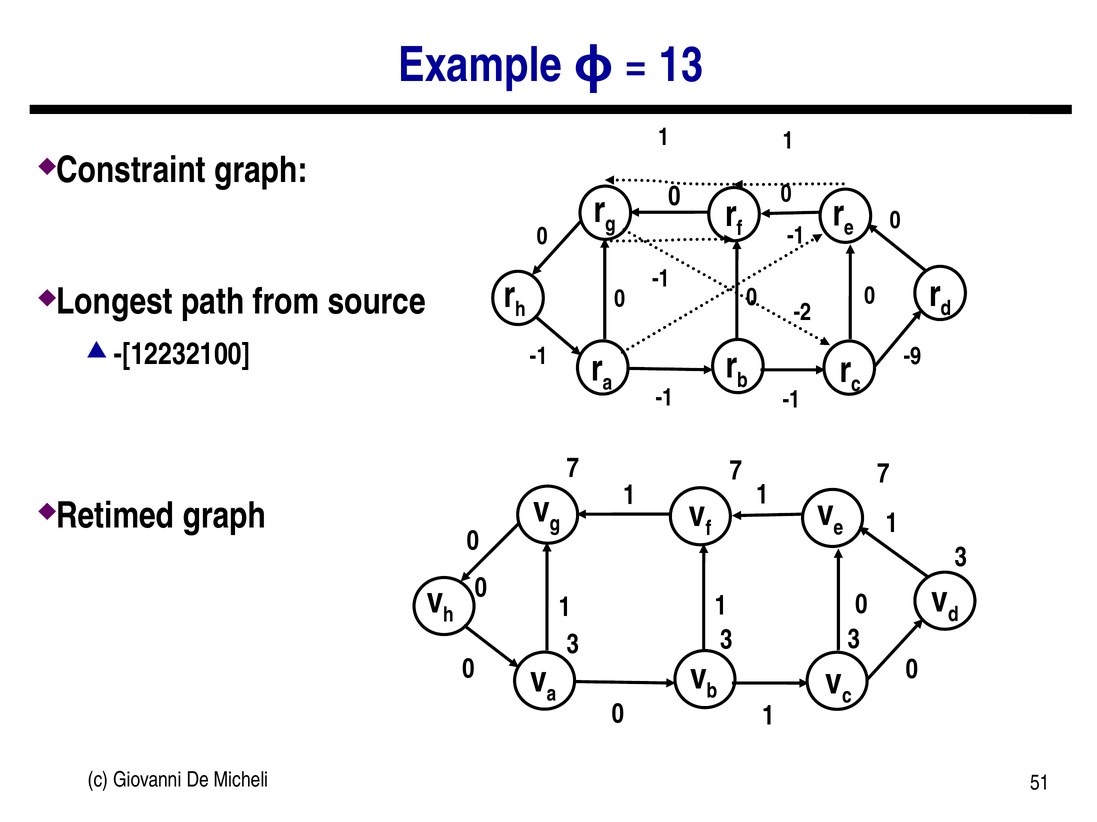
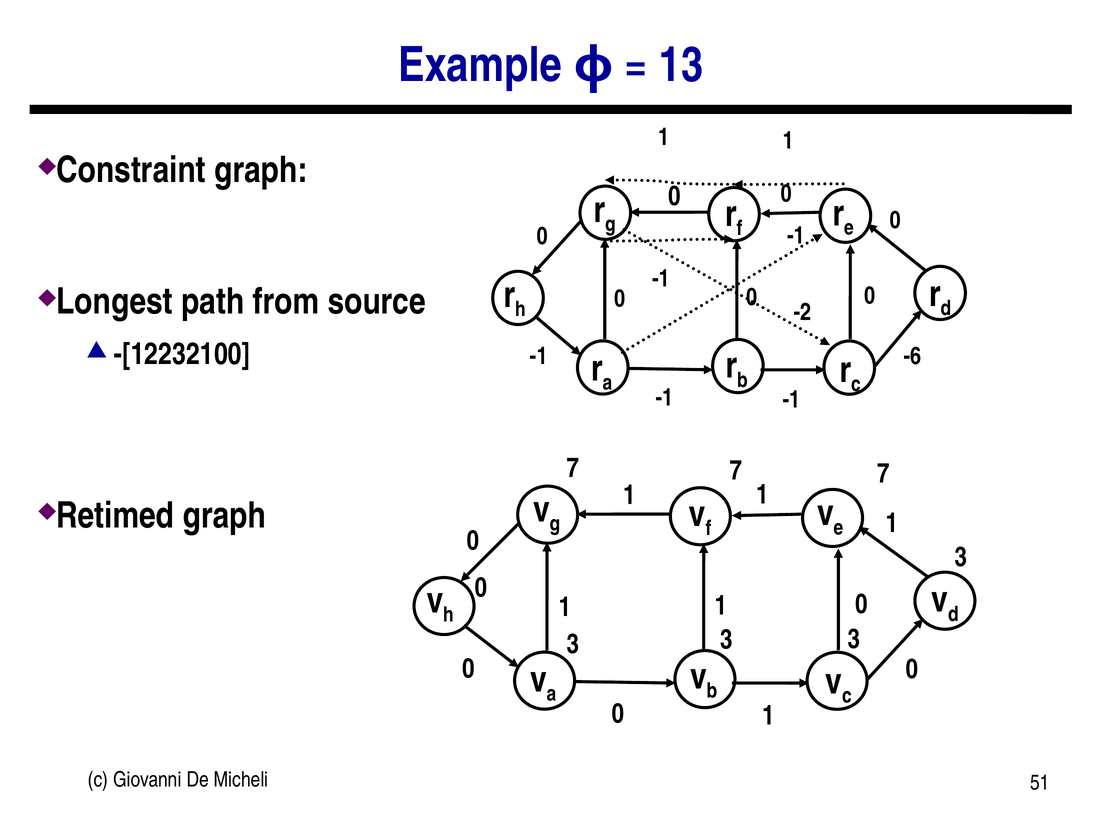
-9: -9 -> -6 (913, 357)
